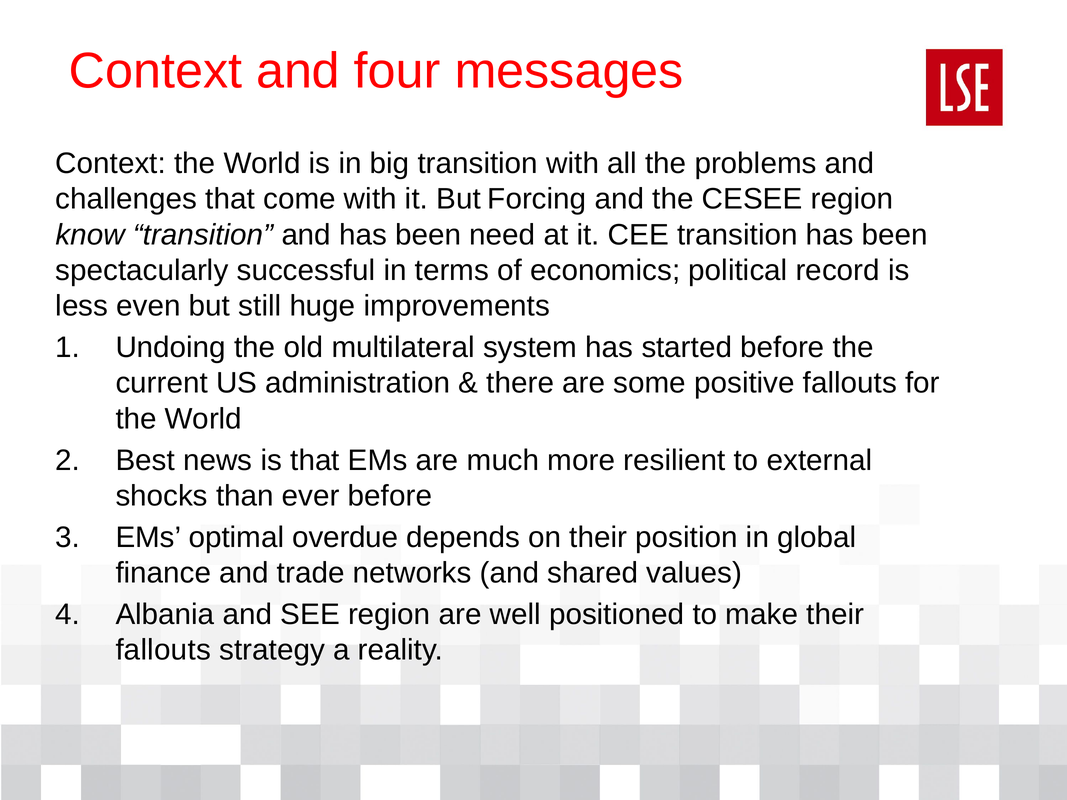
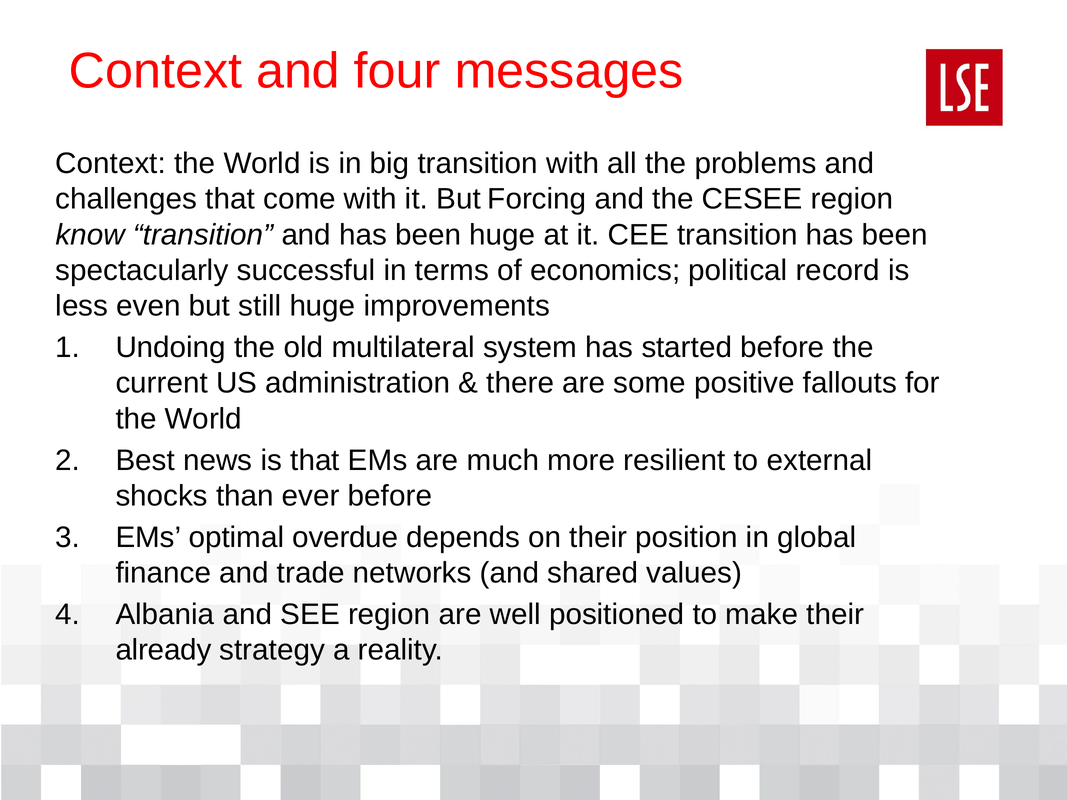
been need: need -> huge (502, 235)
fallouts: fallouts -> already (163, 650)
